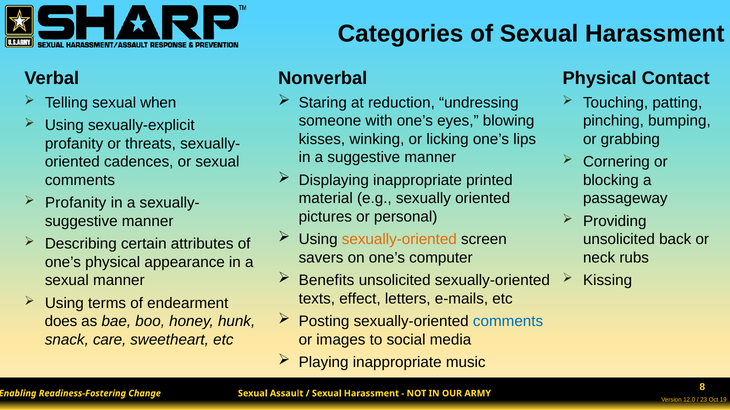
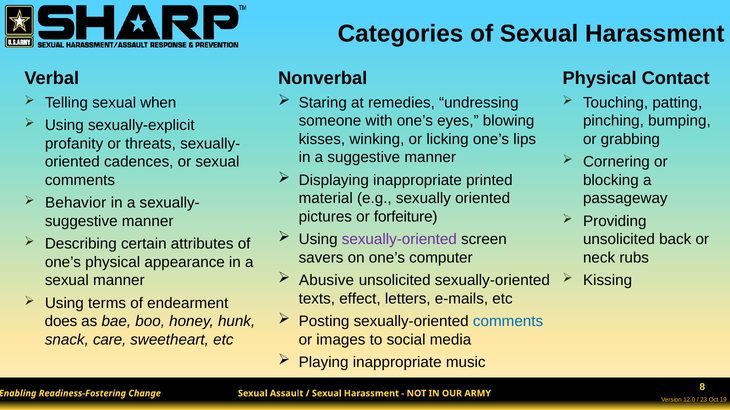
reduction: reduction -> remedies (401, 103)
Profanity: Profanity -> Behavior (76, 203)
personal: personal -> forfeiture (406, 217)
sexually-oriented colour: orange -> purple (399, 240)
Benefits: Benefits -> Abusive (326, 281)
